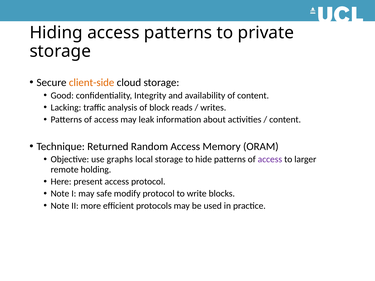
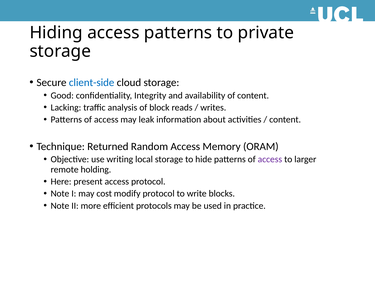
client-side colour: orange -> blue (92, 83)
graphs: graphs -> writing (120, 160)
safe: safe -> cost (104, 194)
